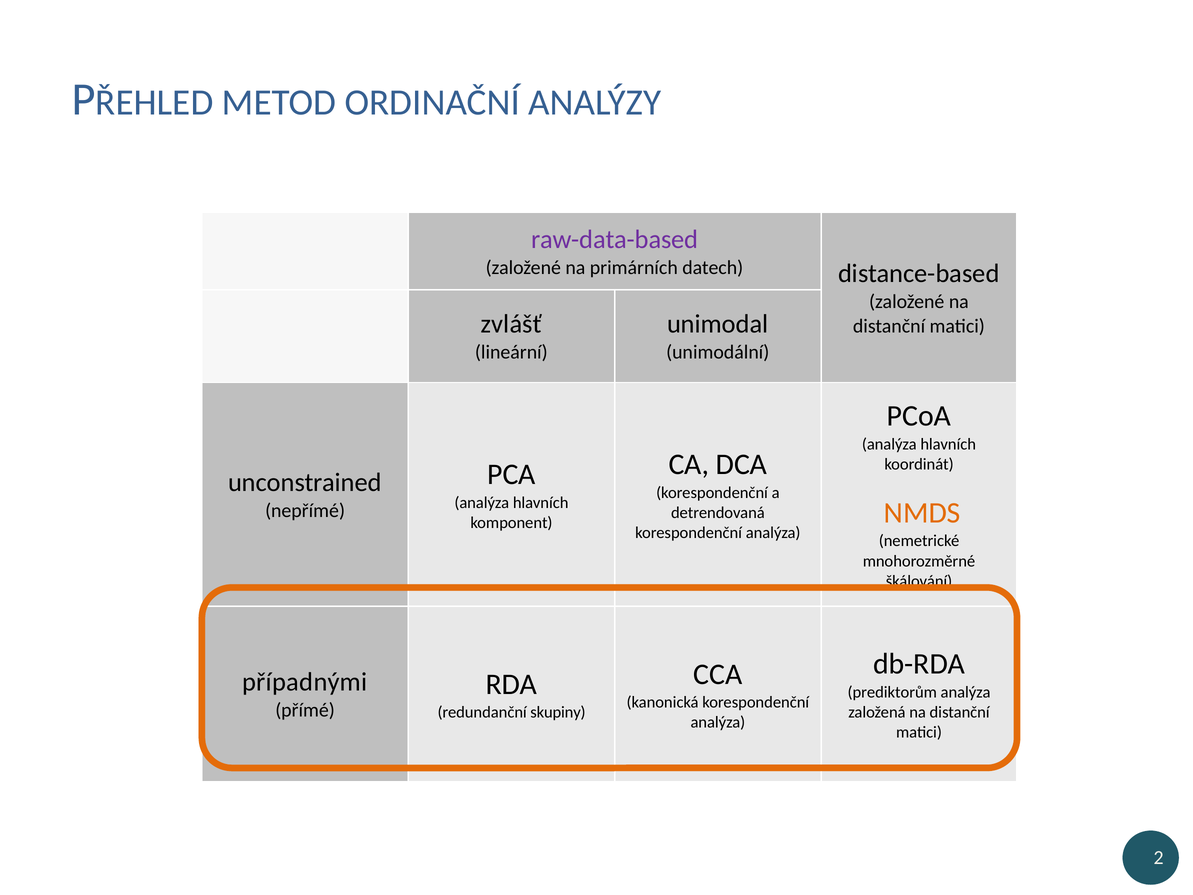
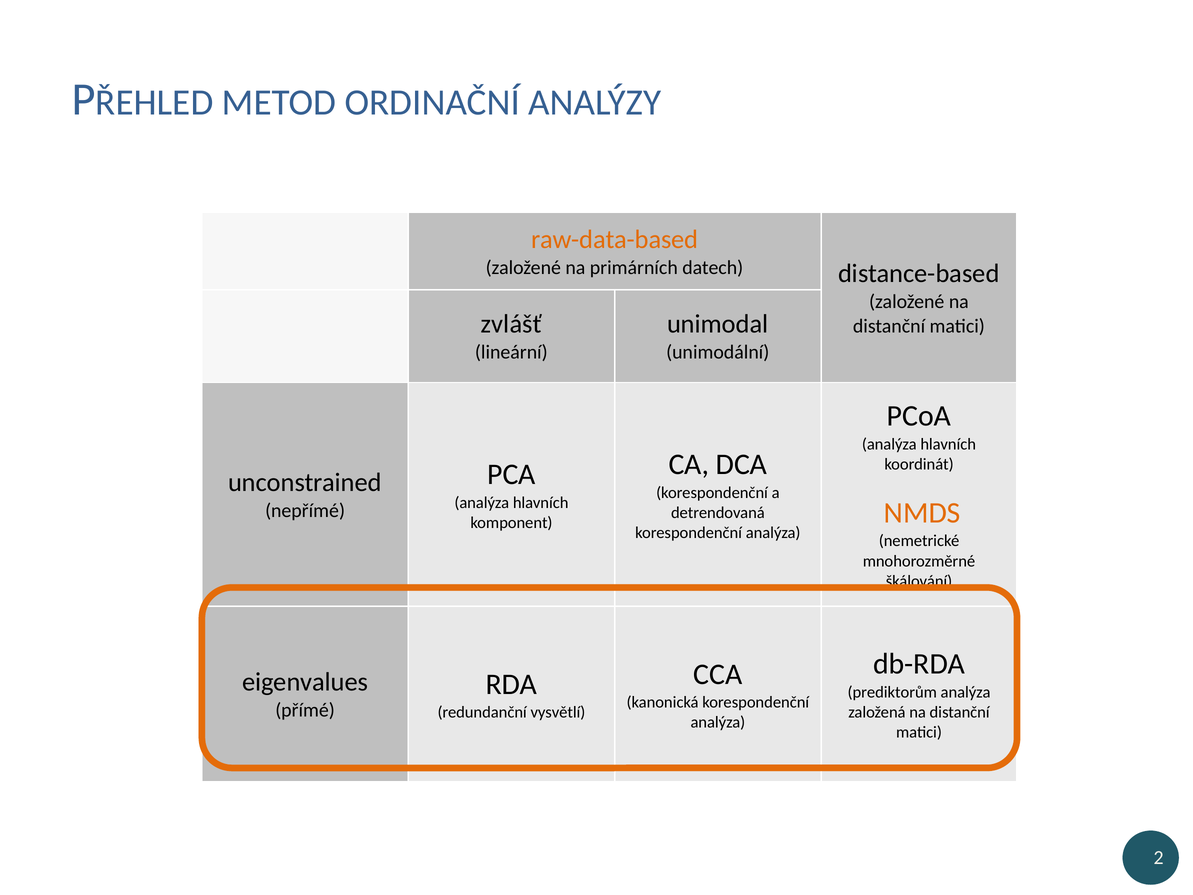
raw-data-based colour: purple -> orange (615, 239)
případnými: případnými -> eigenvalues (305, 682)
skupiny: skupiny -> vysvětlí (558, 712)
